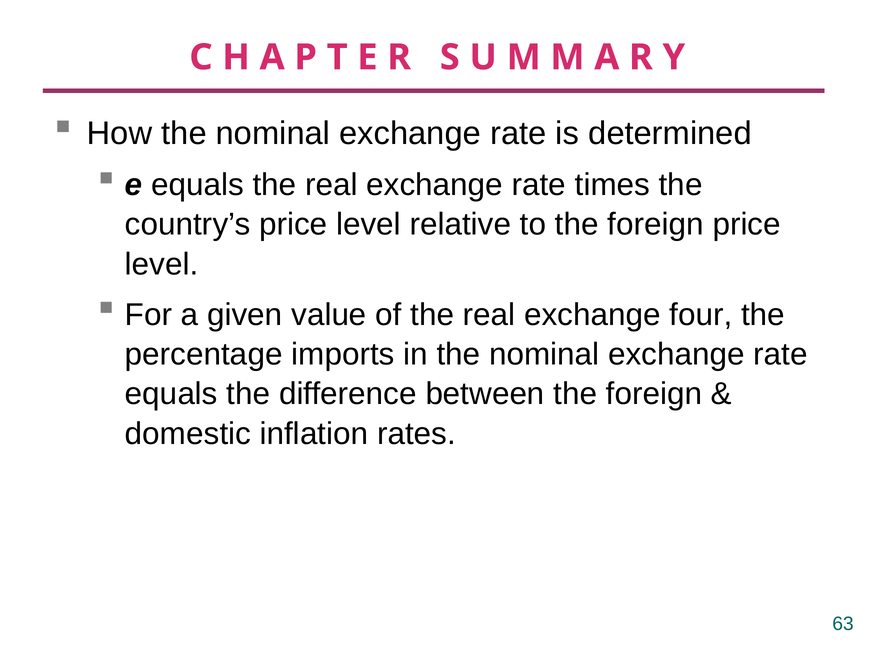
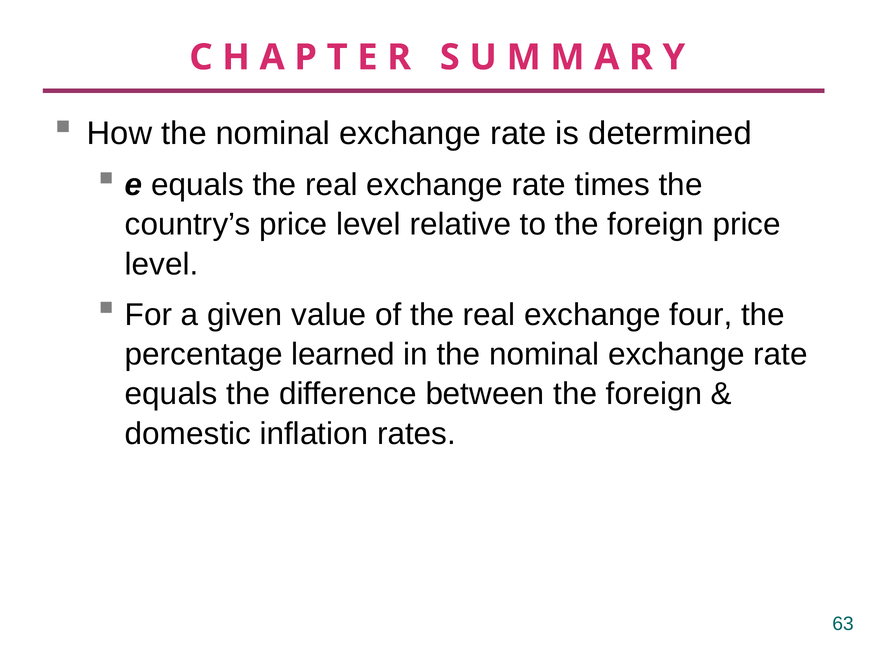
imports: imports -> learned (343, 354)
